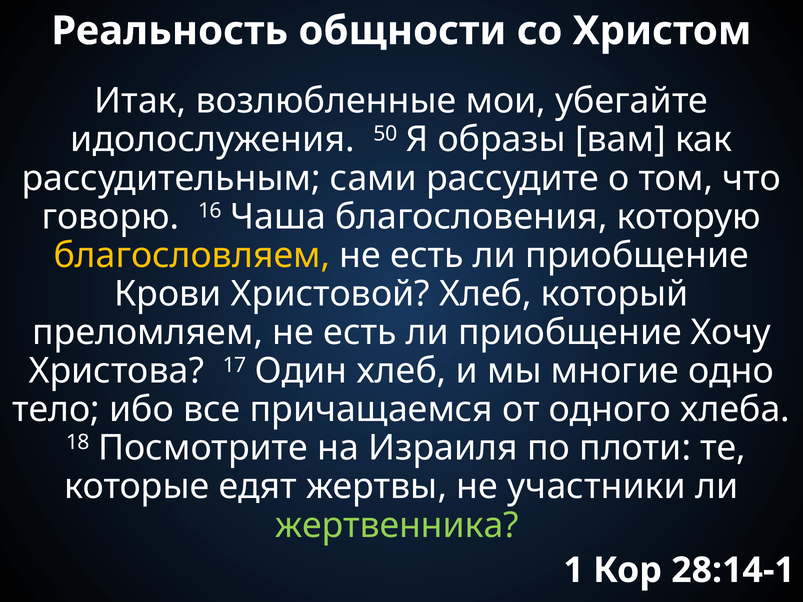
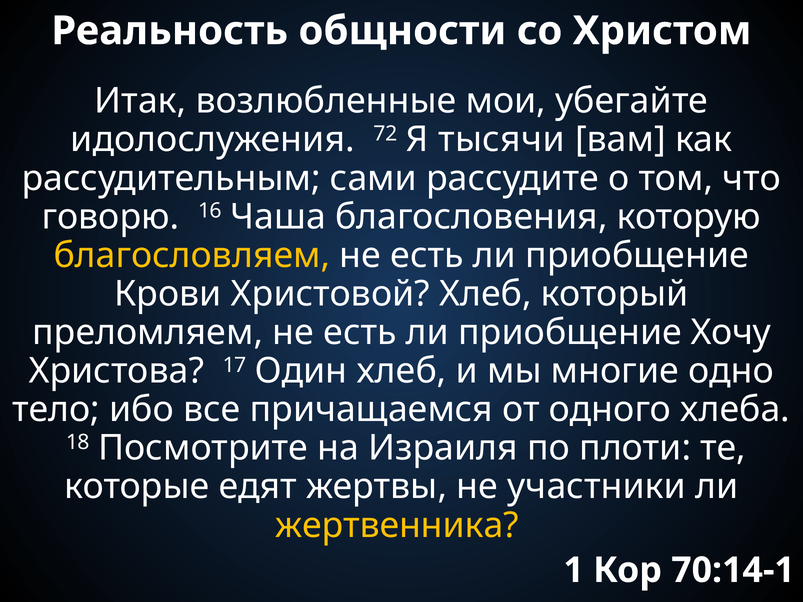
50: 50 -> 72 (385, 134)
образы: образы -> тысячи (502, 140)
жертвенника colour: light green -> yellow (397, 525)
28:14-1: 28:14-1 -> 70:14-1 (733, 570)
